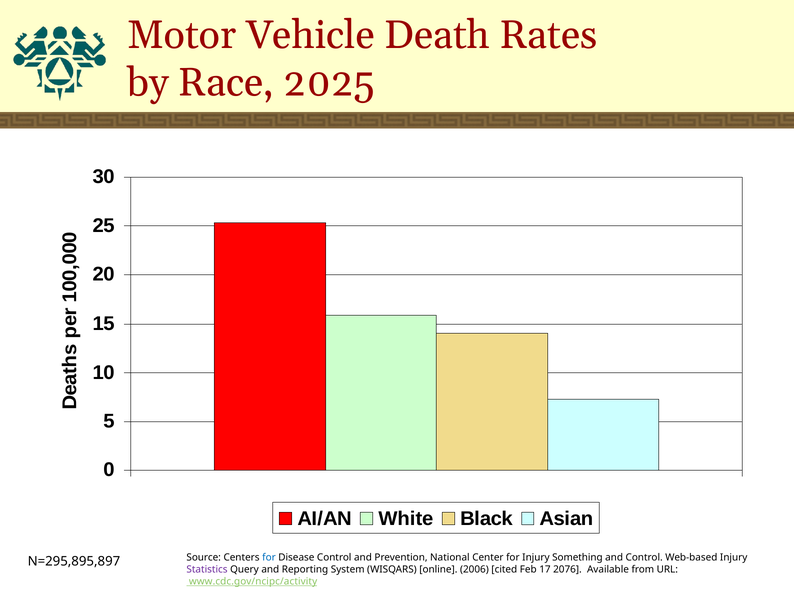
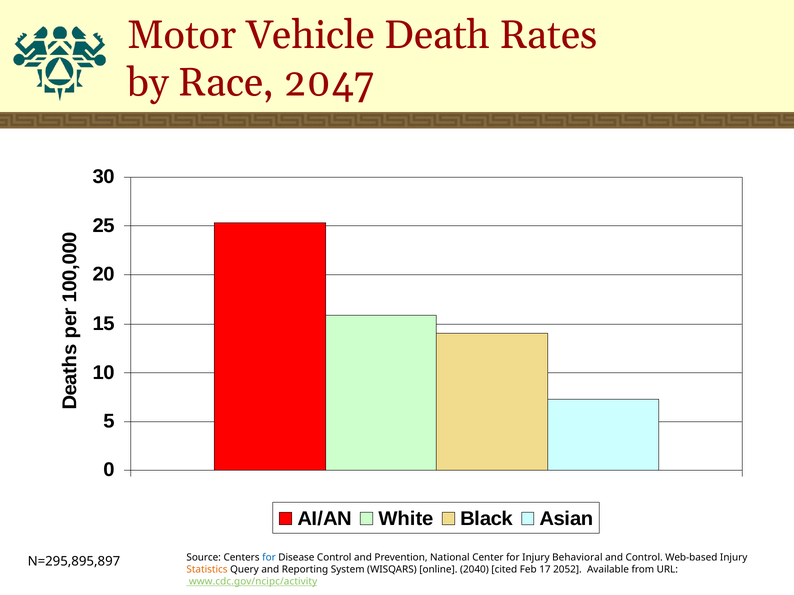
2025: 2025 -> 2047 (329, 83)
Something: Something -> Behavioral (577, 558)
Statistics colour: purple -> orange (207, 570)
2006: 2006 -> 2040 (474, 570)
2076: 2076 -> 2052 (567, 570)
